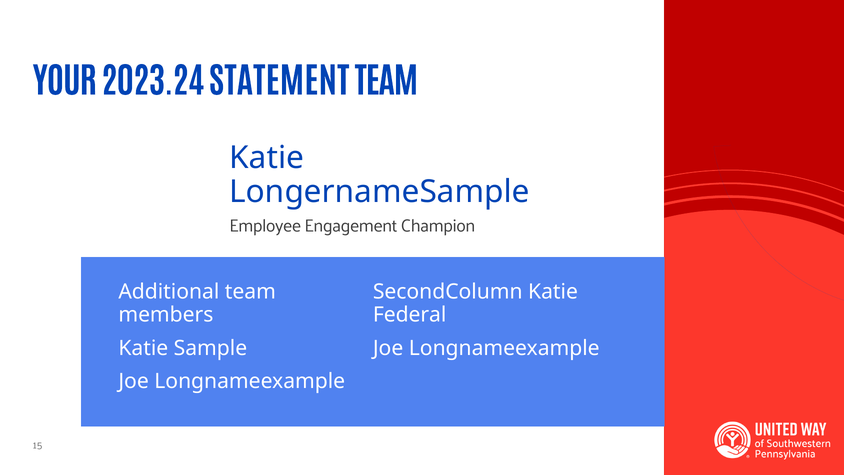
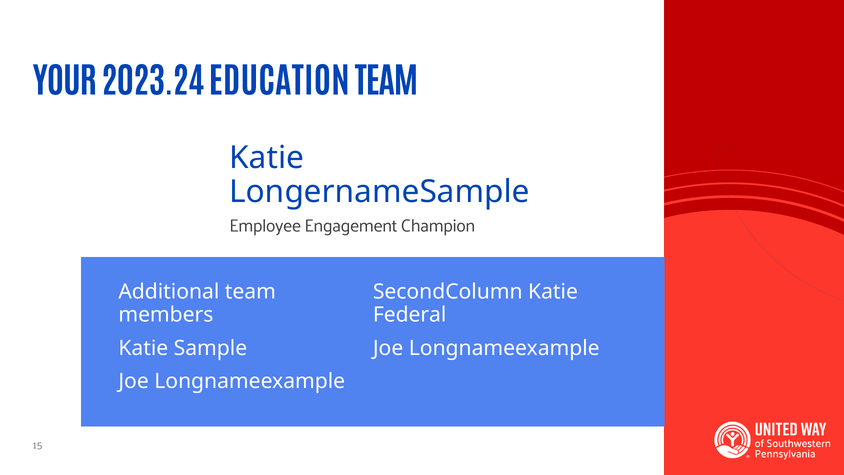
STATEMENT: STATEMENT -> EDUCATION (279, 83)
